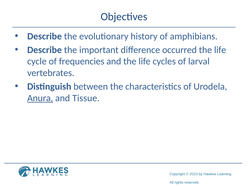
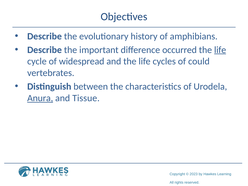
life underline: none -> present (220, 50)
frequencies: frequencies -> widespread (82, 61)
larval: larval -> could (199, 61)
